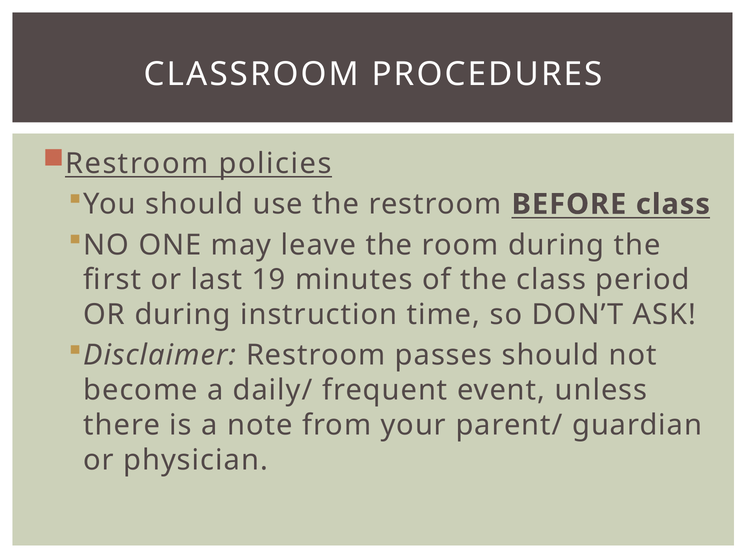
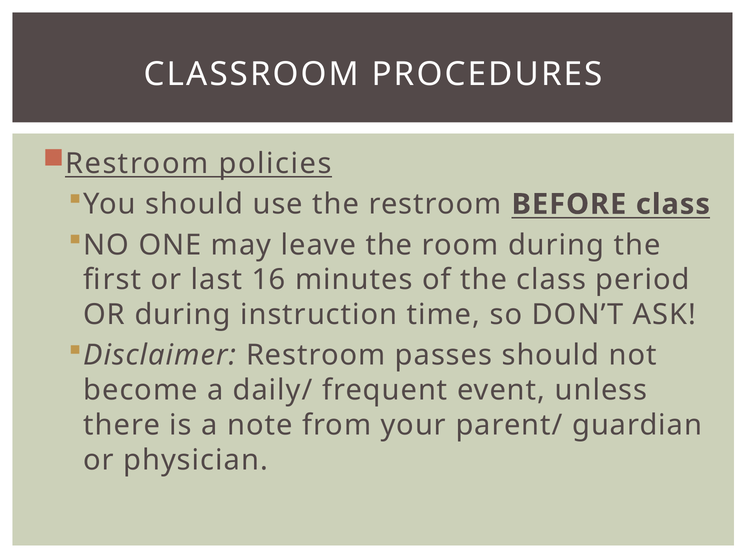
19: 19 -> 16 (268, 280)
